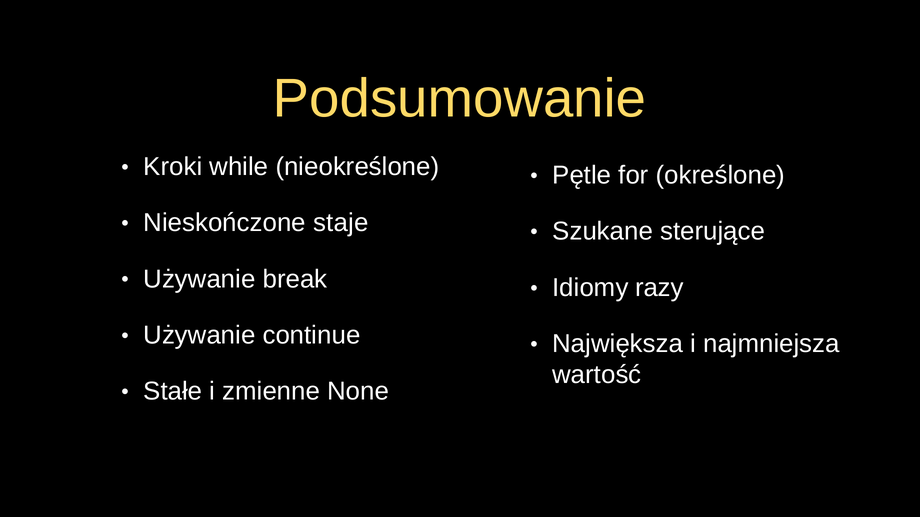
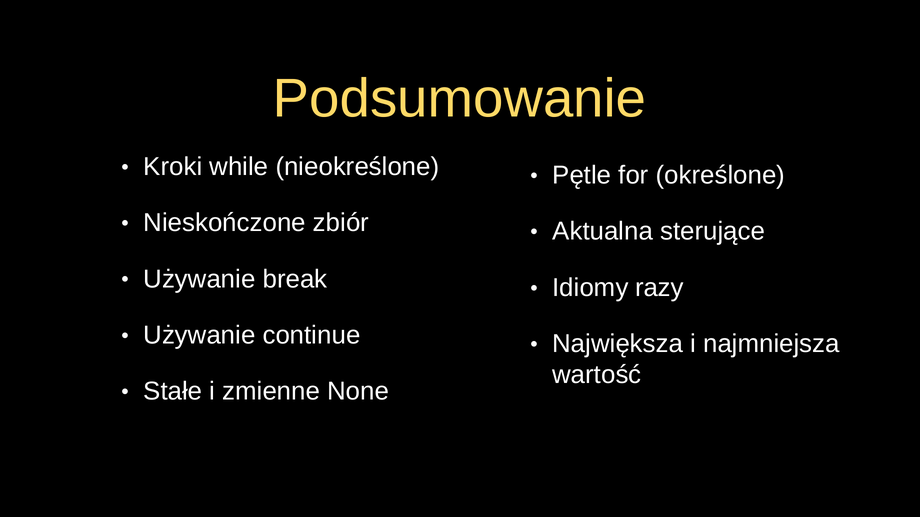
staje: staje -> zbiór (341, 223)
Szukane: Szukane -> Aktualna (603, 232)
